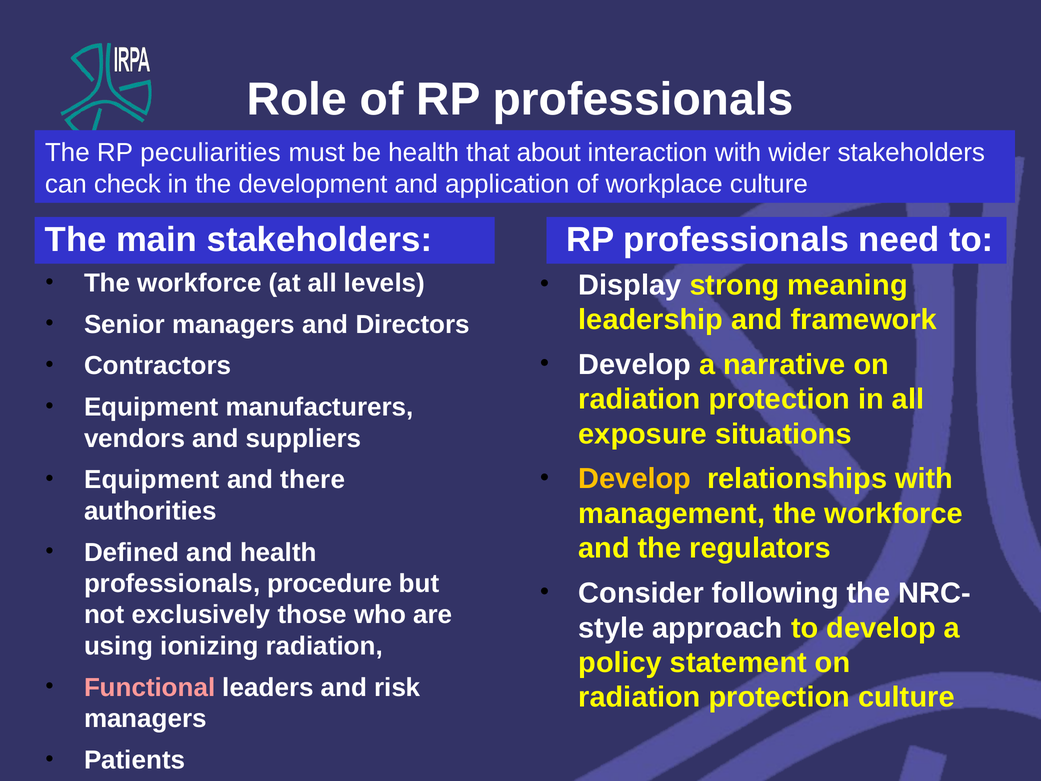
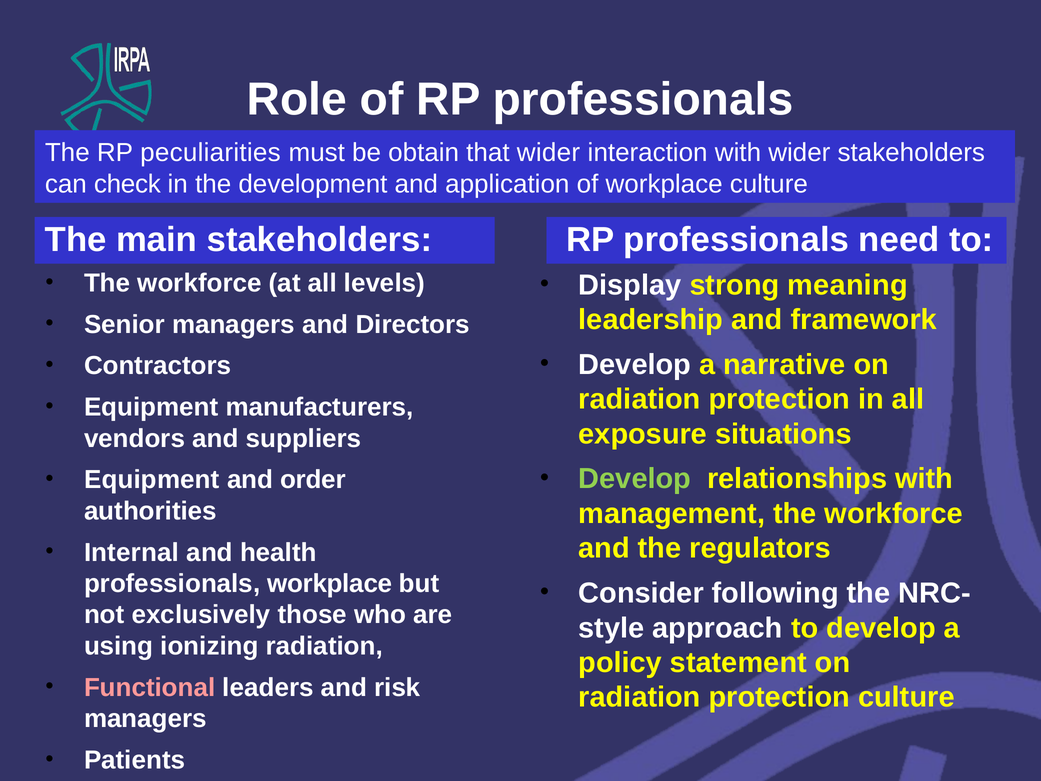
be health: health -> obtain (424, 153)
that about: about -> wider (548, 153)
Develop colour: yellow -> light green (635, 479)
there: there -> order (313, 480)
Defined: Defined -> Internal (132, 552)
professionals procedure: procedure -> workplace (330, 583)
